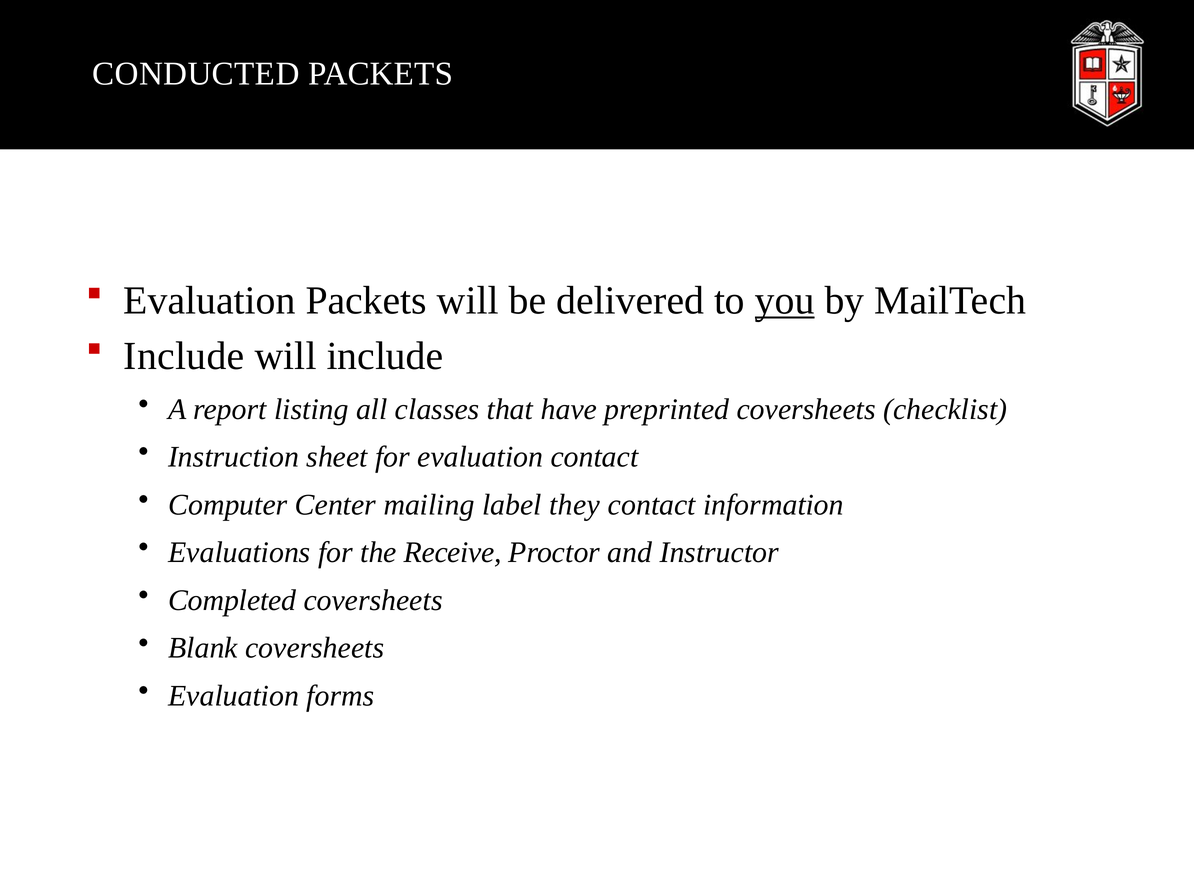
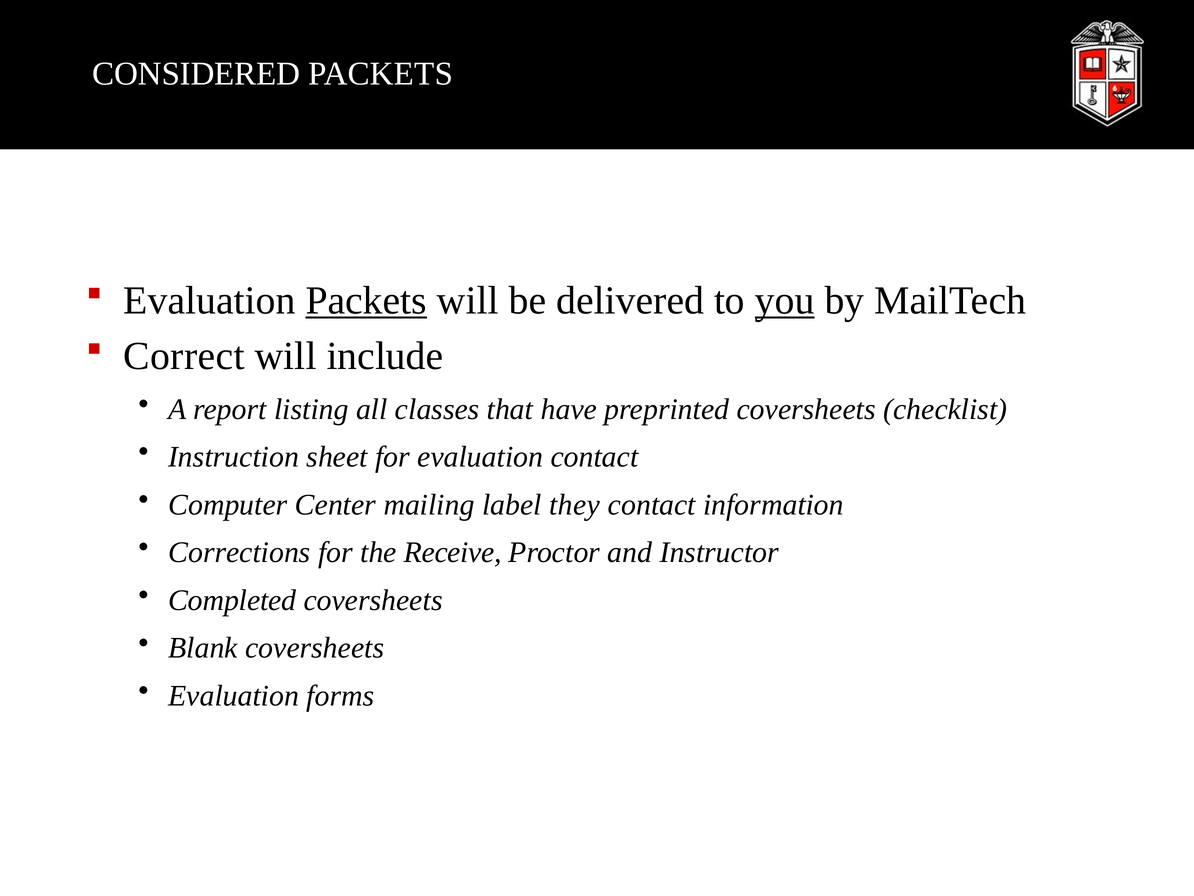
CONDUCTED: CONDUCTED -> CONSIDERED (196, 74)
Packets underline: none -> present (366, 300)
Include: Include -> Correct (184, 356)
Evaluations: Evaluations -> Corrections (239, 552)
